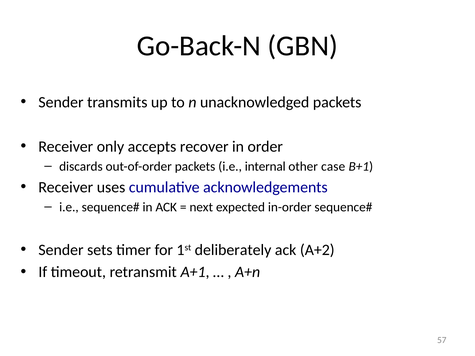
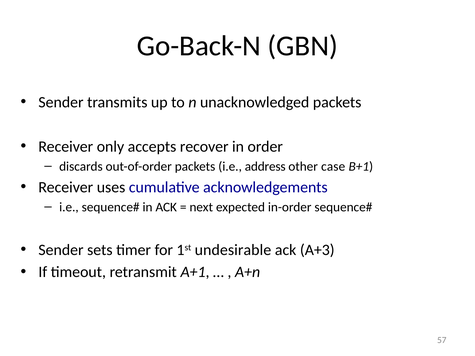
internal: internal -> address (265, 166)
deliberately: deliberately -> undesirable (233, 250)
A+2: A+2 -> A+3 (317, 250)
